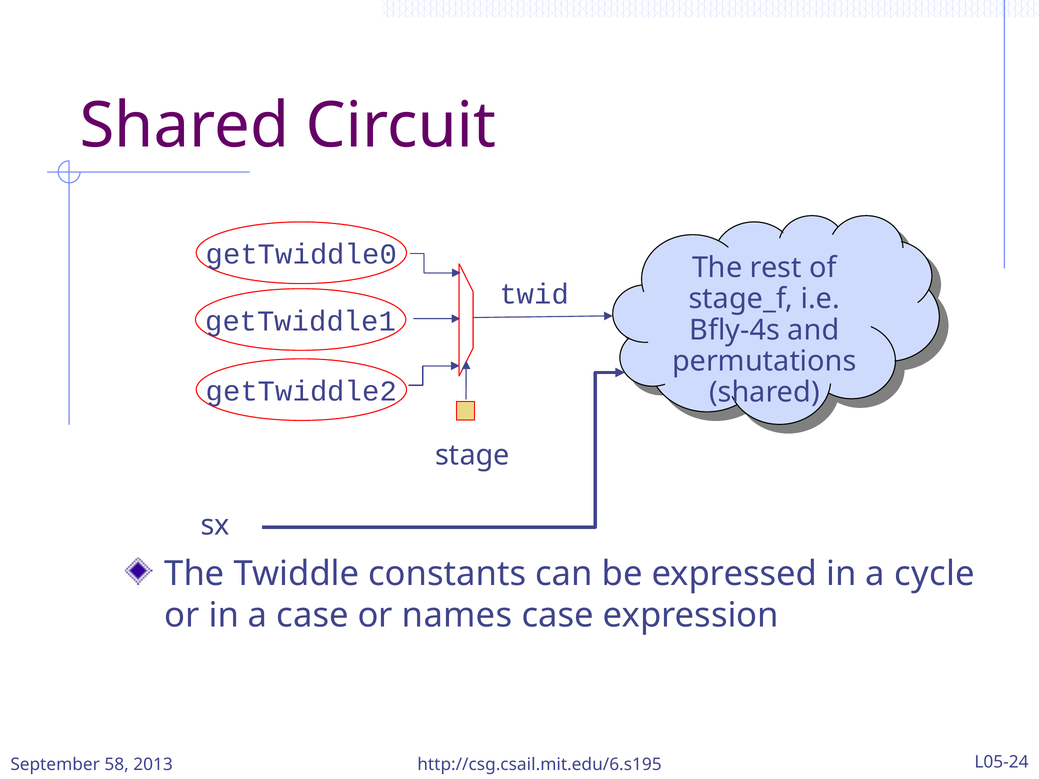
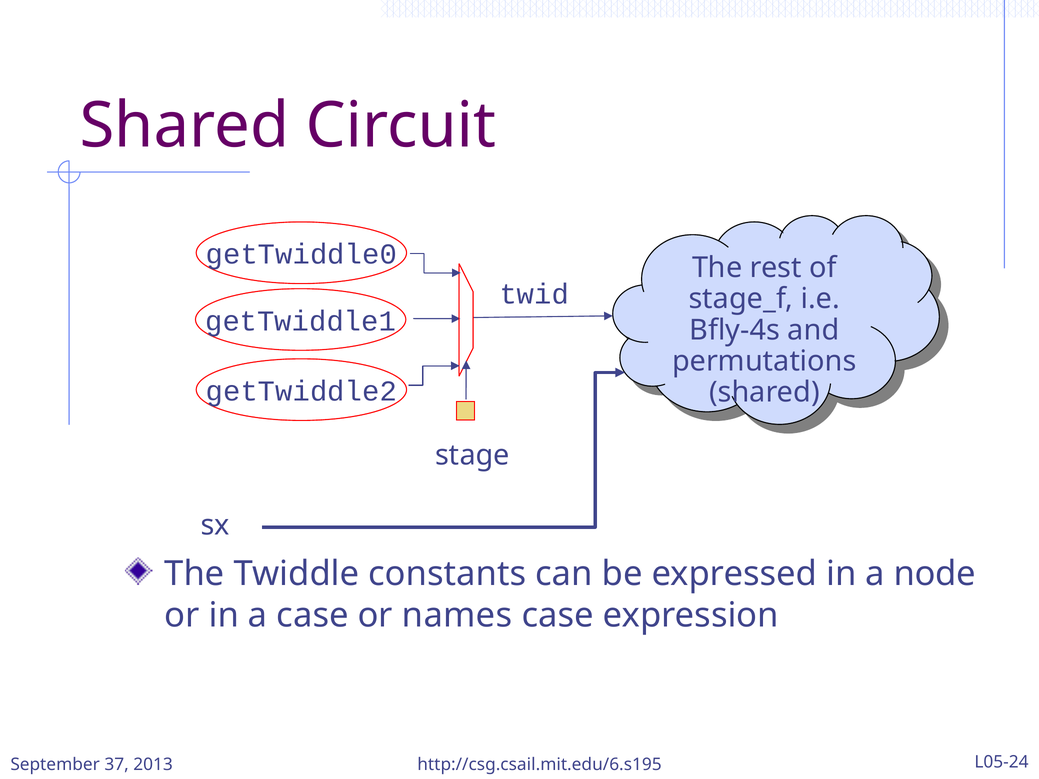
cycle: cycle -> node (935, 574)
58: 58 -> 37 (117, 765)
